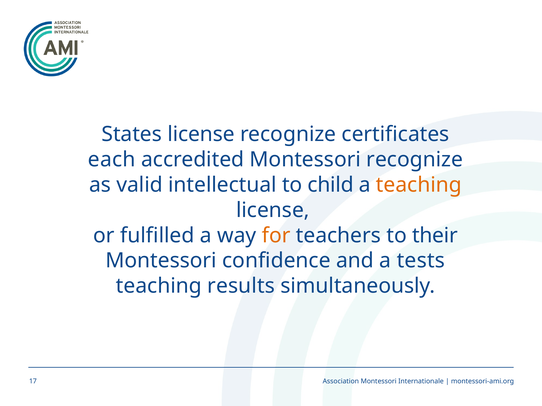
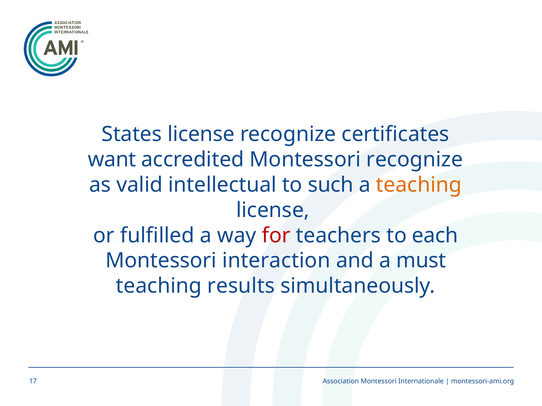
each: each -> want (112, 160)
child: child -> such (331, 185)
for colour: orange -> red (276, 236)
their: their -> each (435, 236)
confidence: confidence -> interaction (276, 261)
tests: tests -> must (421, 261)
